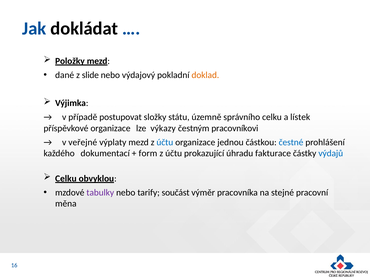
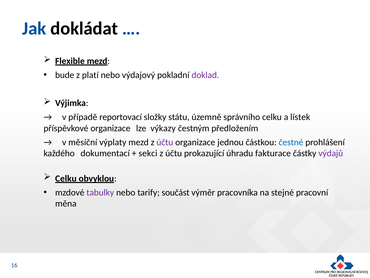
Položky: Položky -> Flexible (70, 61)
dané: dané -> bude (65, 75)
slide: slide -> platí (90, 75)
doklad colour: orange -> purple (205, 75)
postupovat: postupovat -> reportovací (121, 117)
pracovníkovi: pracovníkovi -> předložením (235, 128)
veřejné: veřejné -> měsíční (83, 142)
účtu colour: blue -> purple (165, 142)
form: form -> sekci (148, 153)
výdajů colour: blue -> purple (331, 153)
